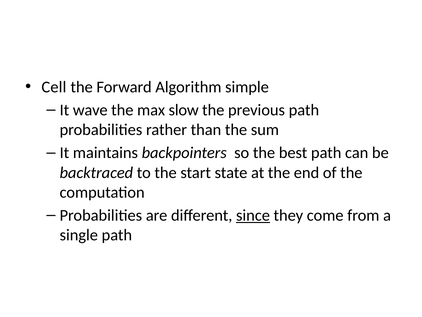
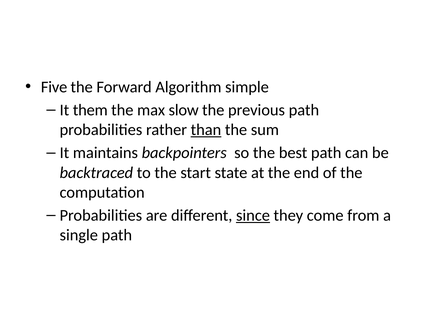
Cell: Cell -> Five (54, 87)
wave: wave -> them (90, 110)
than underline: none -> present (206, 130)
